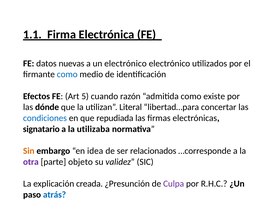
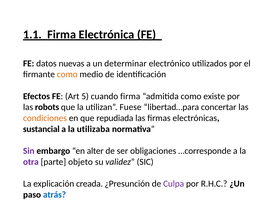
un electrónico: electrónico -> determinar (125, 63)
como colour: blue -> orange (67, 74)
cuando razón: razón -> firma (130, 96)
dónde: dónde -> robots (47, 107)
Literal: Literal -> Fuese (131, 107)
condiciones colour: blue -> orange (45, 118)
signatario: signatario -> sustancial (41, 129)
Sin colour: orange -> purple (29, 151)
idea: idea -> alter (95, 151)
relacionados: relacionados -> obligaciones (153, 151)
